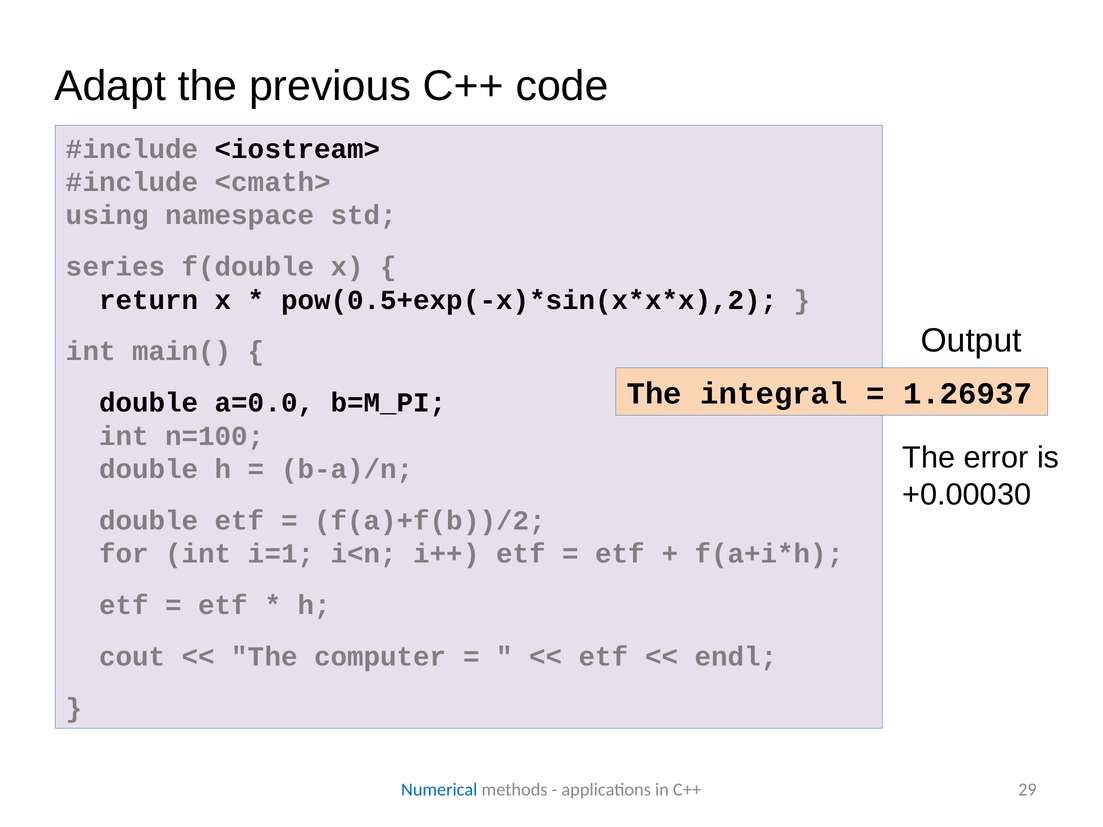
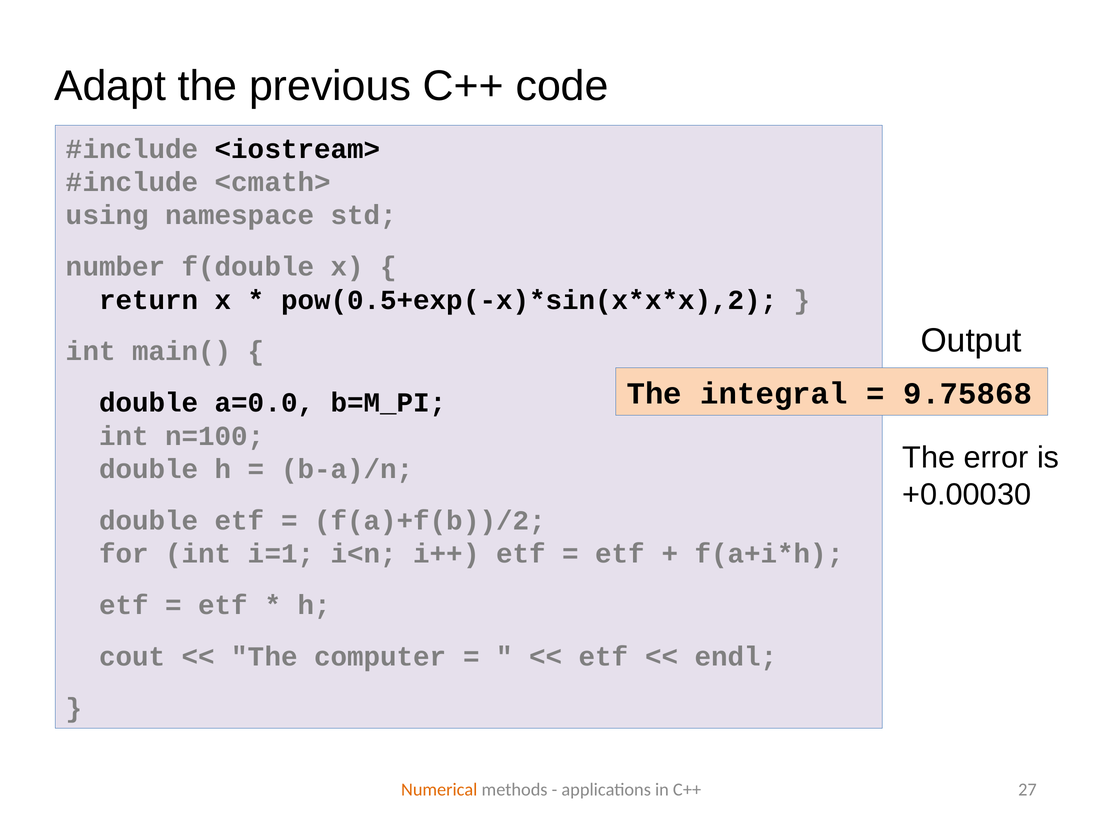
series: series -> number (116, 267)
1.26937: 1.26937 -> 9.75868 (968, 394)
Numerical colour: blue -> orange (439, 790)
29: 29 -> 27 (1028, 790)
